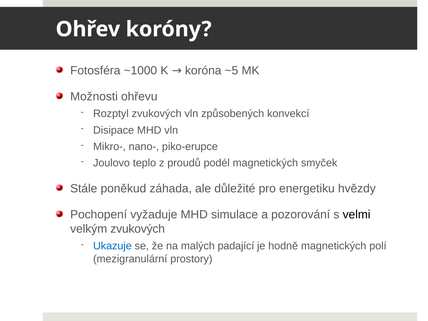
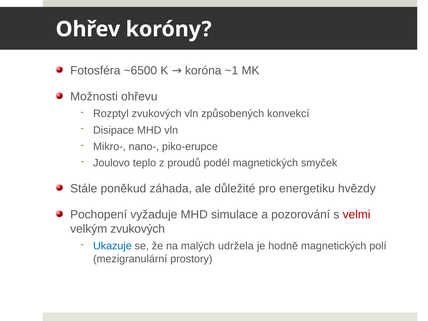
~1000: ~1000 -> ~6500 (140, 71)
~5: ~5 -> ~1 (231, 71)
velmi colour: black -> red (357, 215)
padající: padající -> udržela (236, 246)
